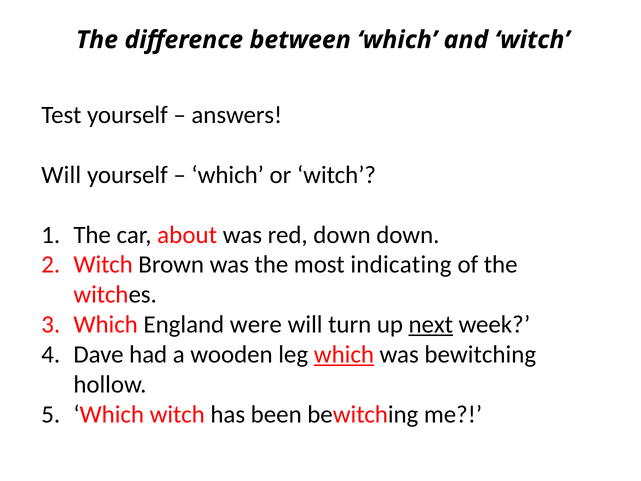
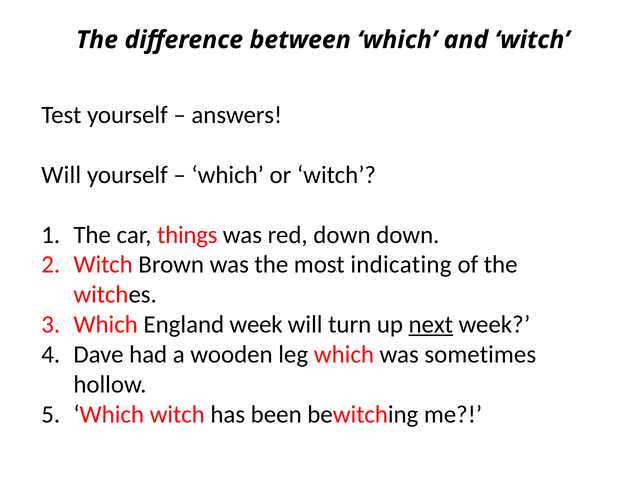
about: about -> things (187, 235)
England were: were -> week (256, 324)
which underline: present -> none (344, 354)
was bewitching: bewitching -> sometimes (480, 354)
